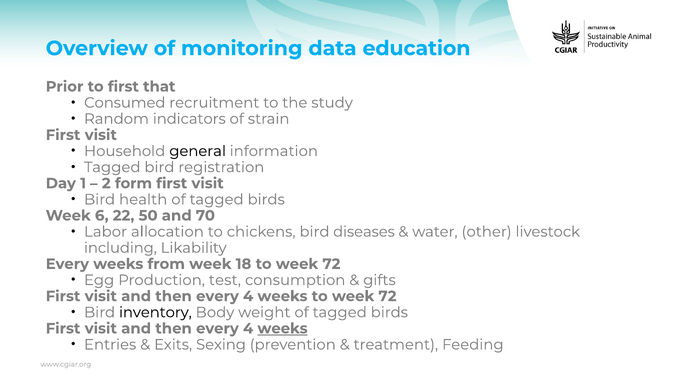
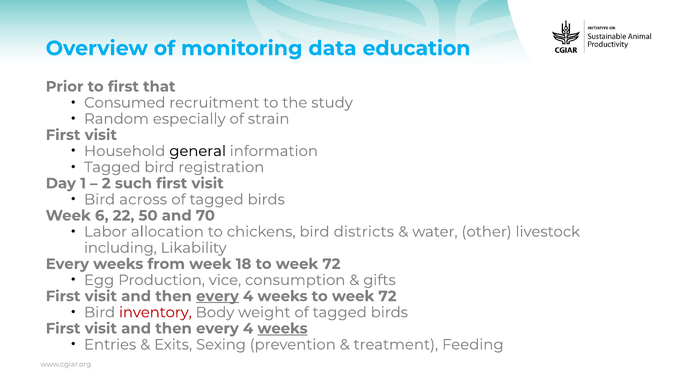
indicators: indicators -> especially (189, 119)
form: form -> such (133, 183)
health: health -> across (143, 199)
diseases: diseases -> districts (364, 232)
test: test -> vice (225, 280)
every underline: none -> present (217, 296)
inventory colour: black -> red (155, 312)
